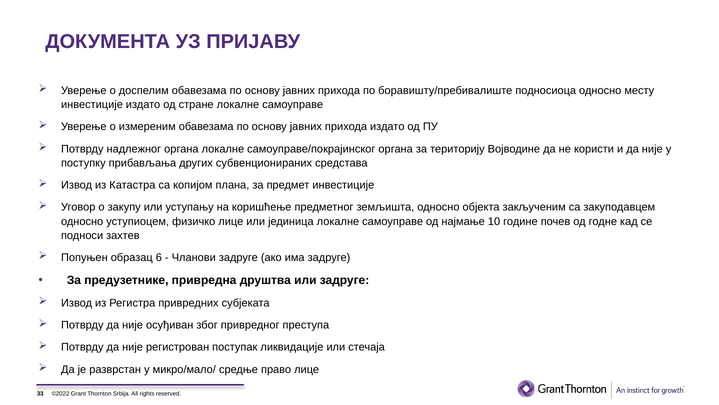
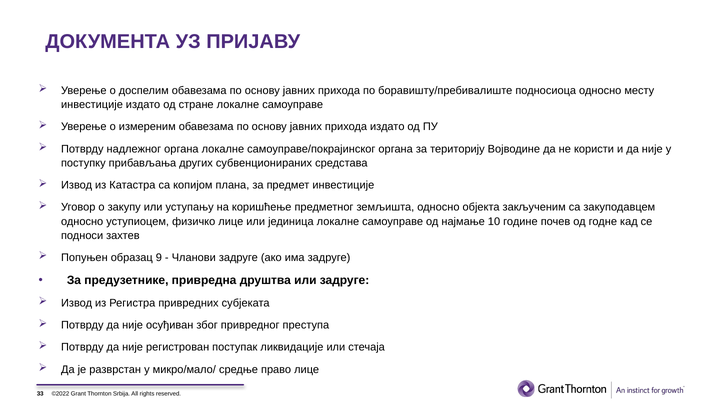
6: 6 -> 9 (159, 257)
